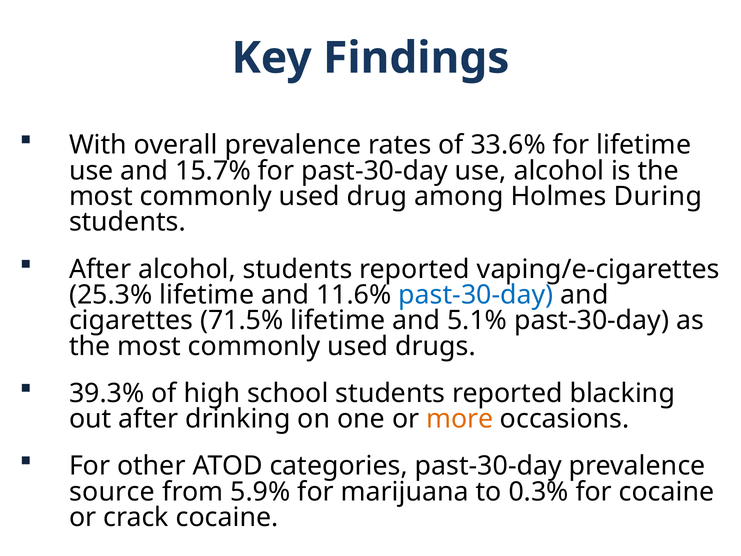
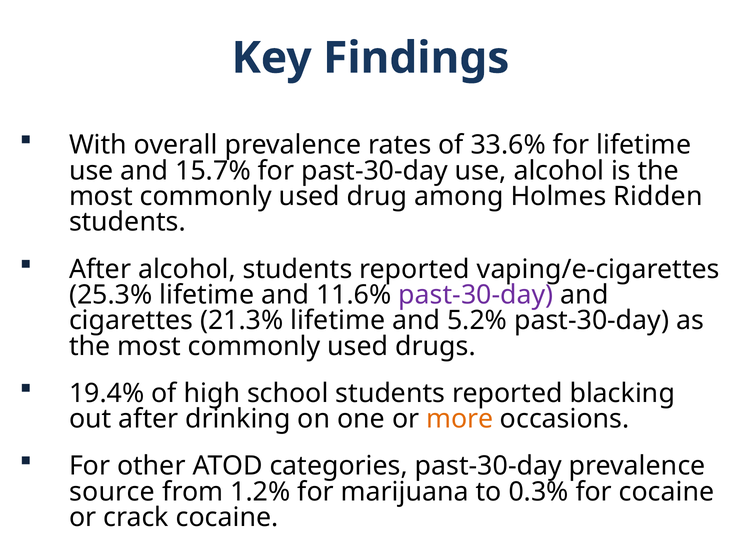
During: During -> Ridden (658, 196)
past-30-day colour: blue -> purple (476, 295)
71.5%: 71.5% -> 21.3% (242, 320)
5.1%: 5.1% -> 5.2% (477, 320)
39.3%: 39.3% -> 19.4% (107, 393)
5.9%: 5.9% -> 1.2% (260, 492)
